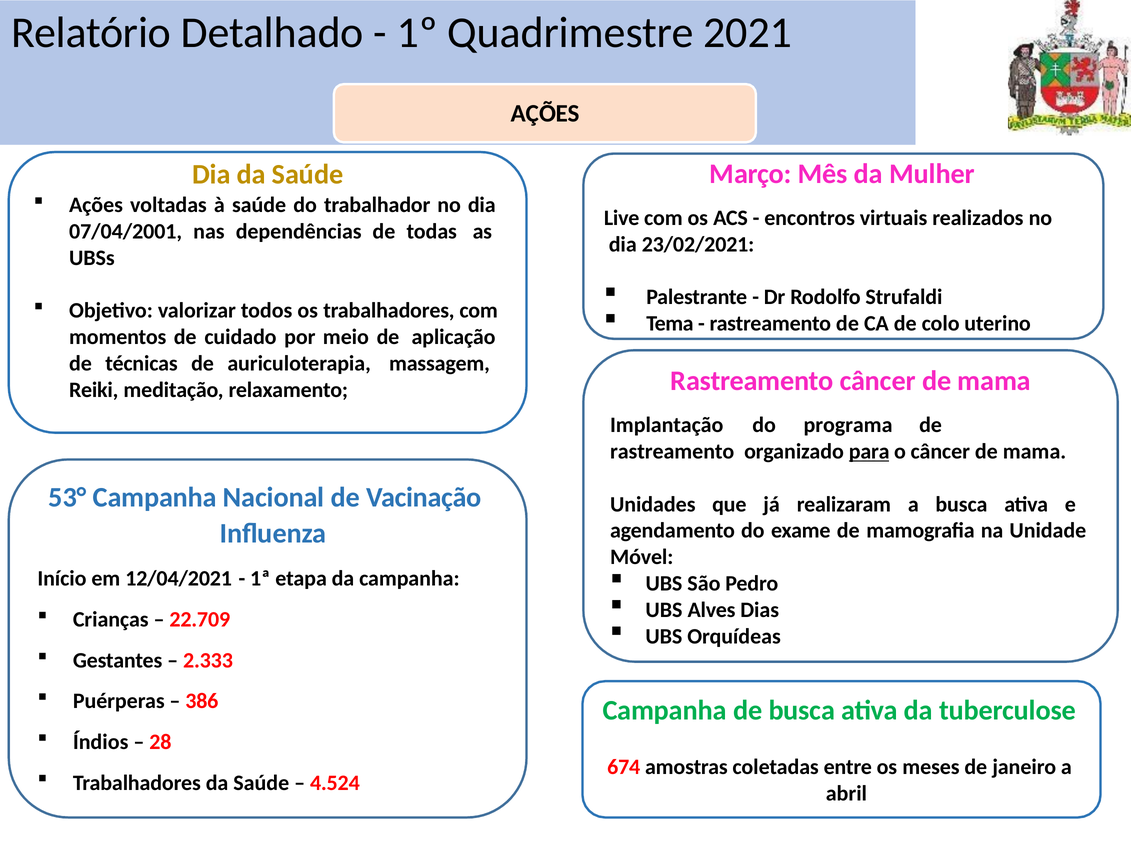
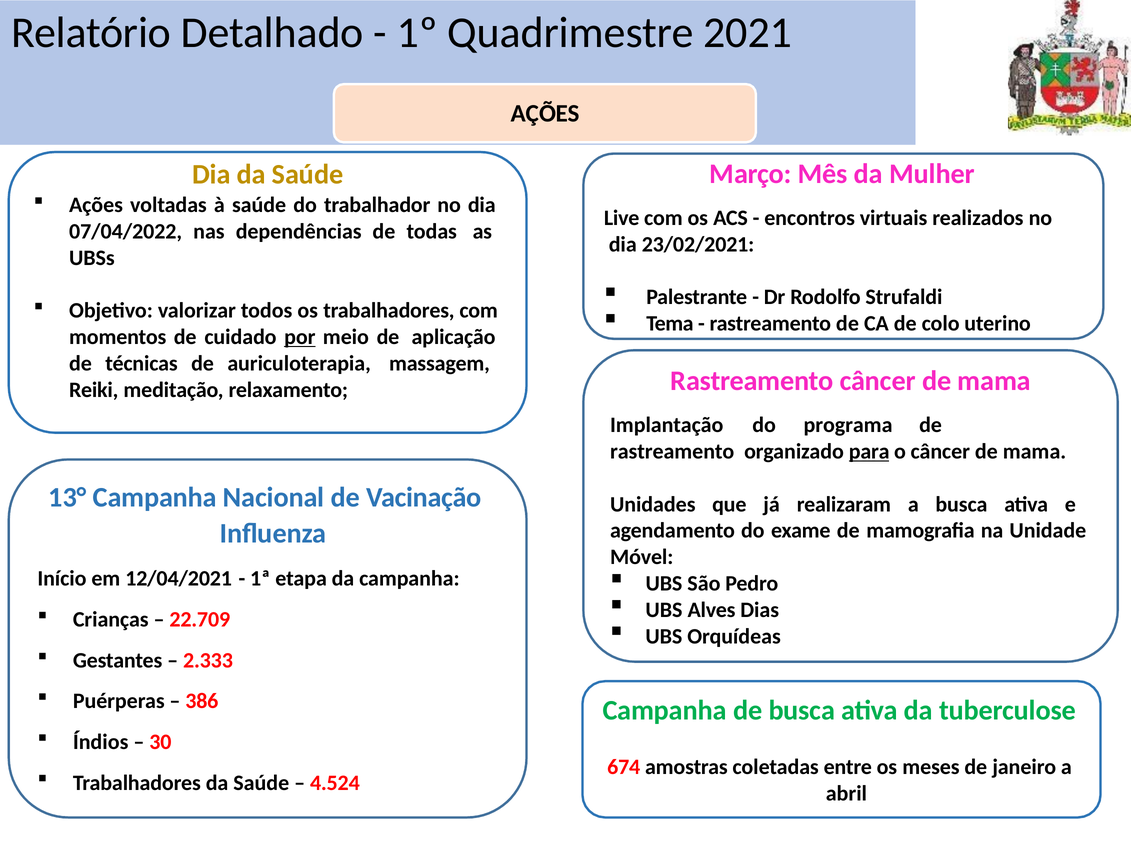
07/04/2001: 07/04/2001 -> 07/04/2022 (126, 232)
por underline: none -> present (300, 337)
53°: 53° -> 13° (67, 498)
28: 28 -> 30 (160, 742)
